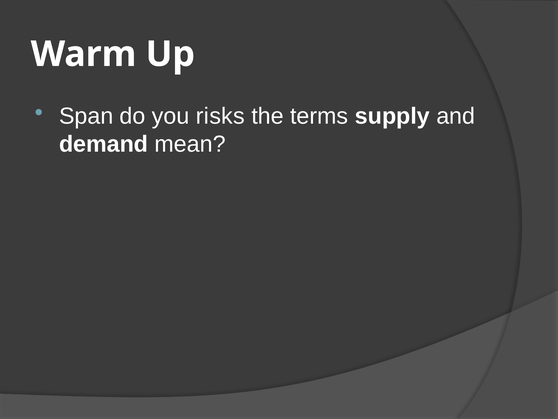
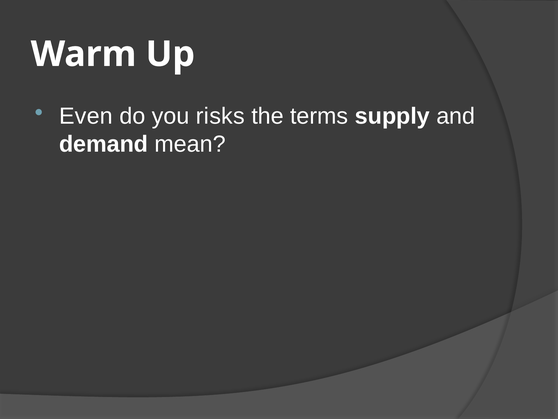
Span: Span -> Even (86, 116)
